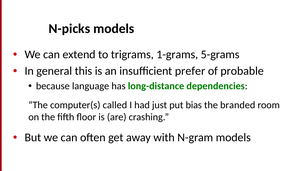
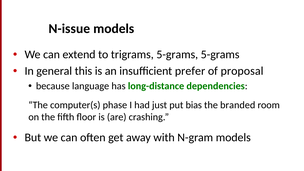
N-picks: N-picks -> N-issue (69, 29)
trigrams 1-grams: 1-grams -> 5-grams (177, 54)
probable: probable -> proposal (242, 71)
called: called -> phase (115, 105)
